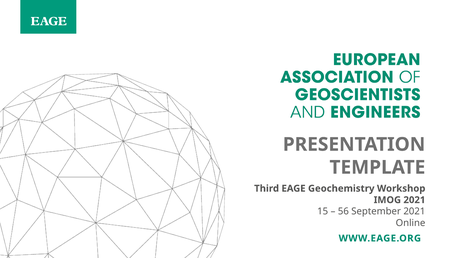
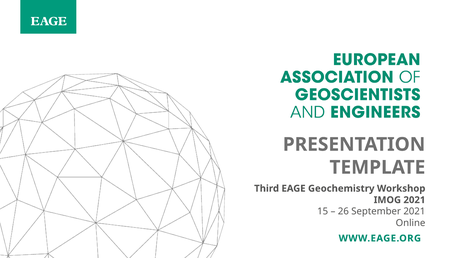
56: 56 -> 26 (343, 212)
